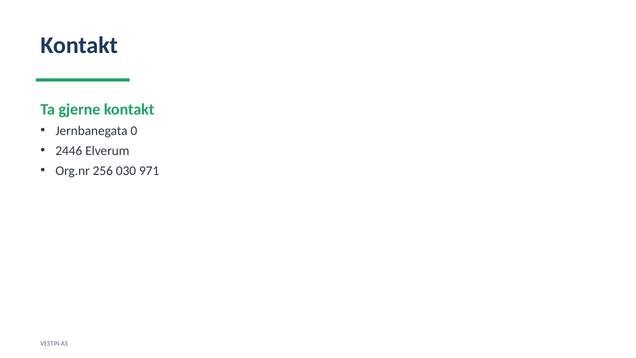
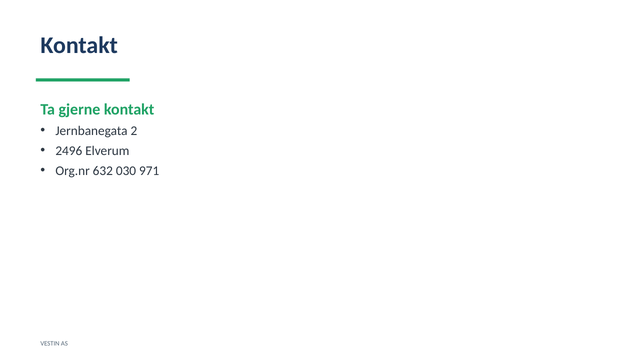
0: 0 -> 2 (134, 131)
2446: 2446 -> 2496 (69, 151)
256: 256 -> 632 (103, 171)
